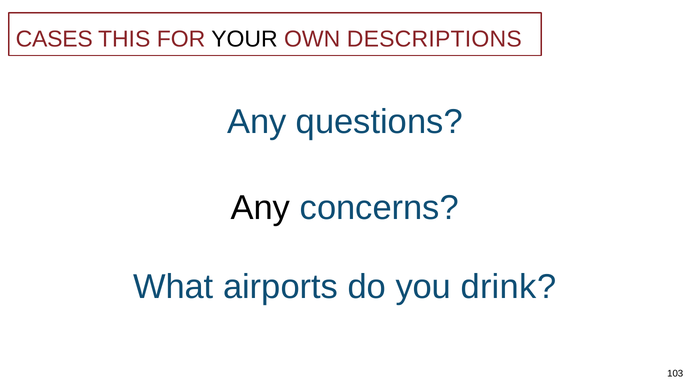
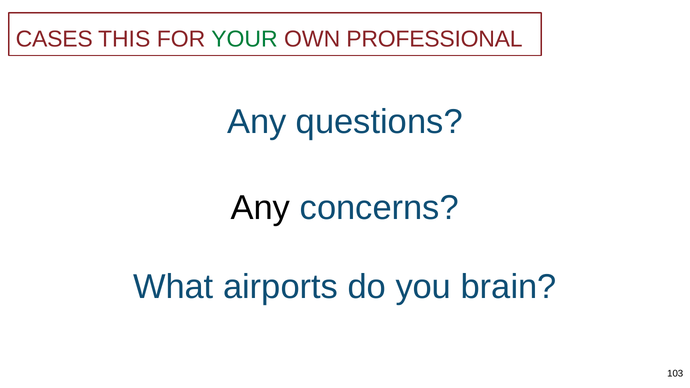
YOUR colour: black -> green (244, 39)
DESCRIPTIONS: DESCRIPTIONS -> PROFESSIONAL (434, 39)
drink: drink -> brain (509, 287)
